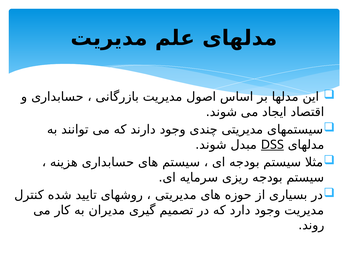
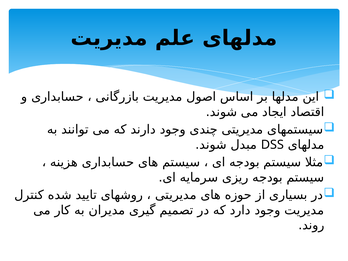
DSS underline: present -> none (272, 145)
